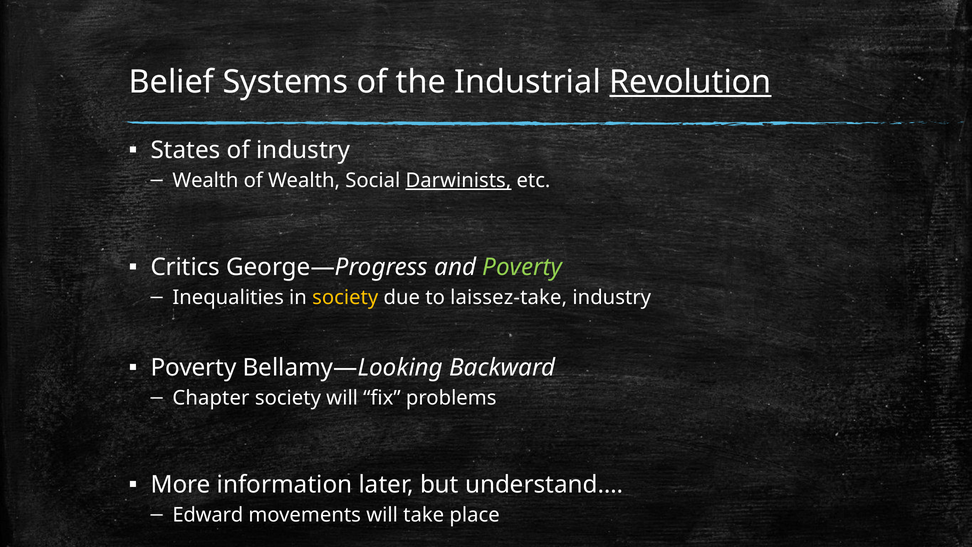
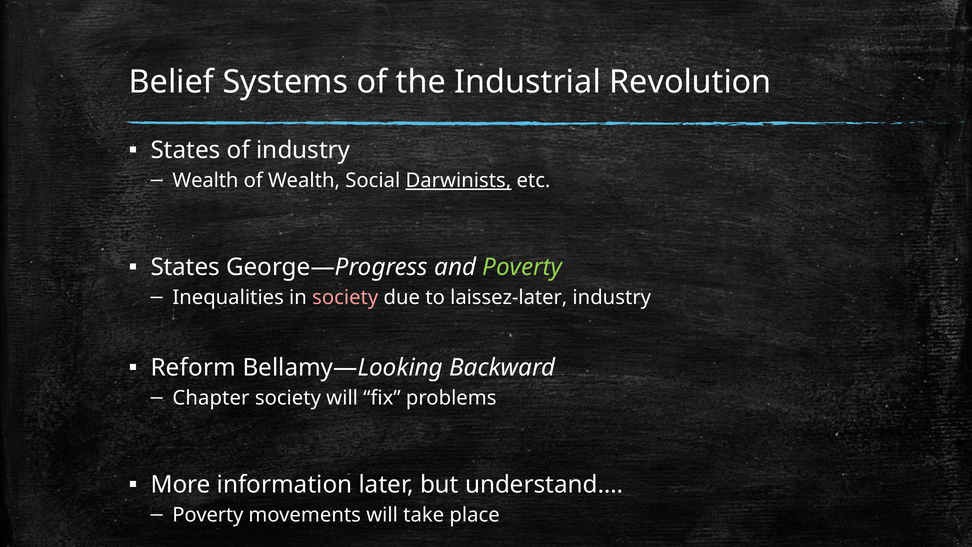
Revolution underline: present -> none (690, 82)
Critics: Critics -> States (185, 267)
society colour: yellow -> pink (345, 297)
laissez-take: laissez-take -> laissez-later (509, 297)
Poverty: Poverty -> Reform (193, 368)
Edward: Edward -> Poverty (208, 515)
